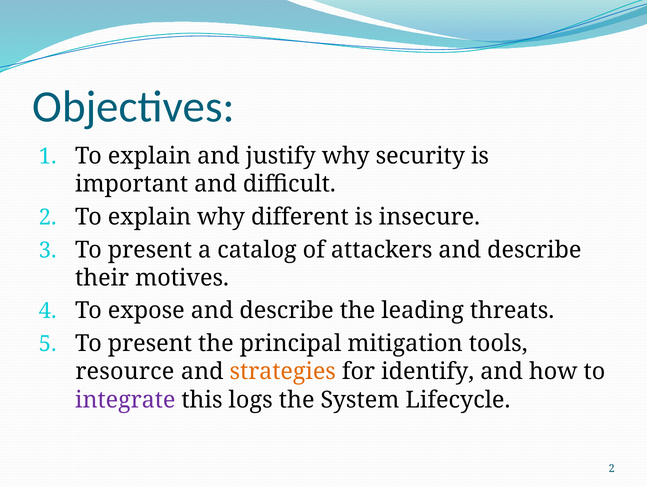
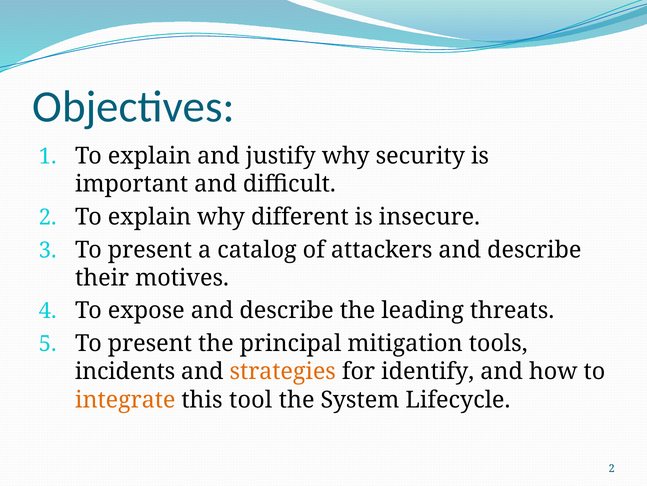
resource: resource -> incidents (125, 371)
integrate colour: purple -> orange (125, 399)
logs: logs -> tool (251, 399)
